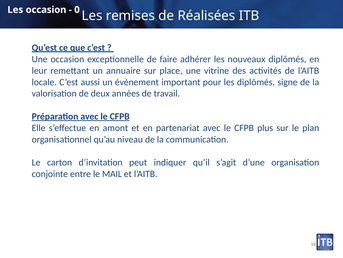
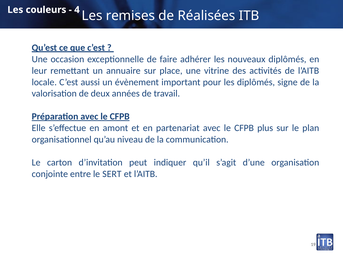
Les occasion: occasion -> couleurs (46, 10)
0: 0 -> 4 (77, 10)
MAIL: MAIL -> SERT (112, 173)
